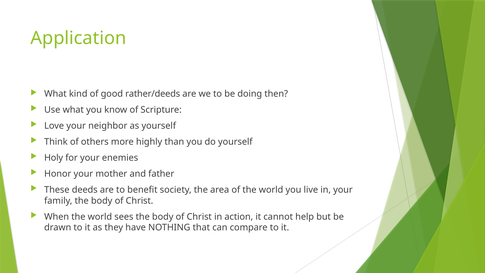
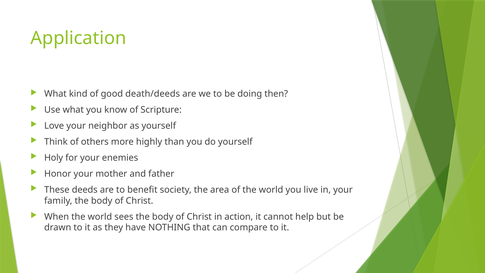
rather/deeds: rather/deeds -> death/deeds (153, 94)
